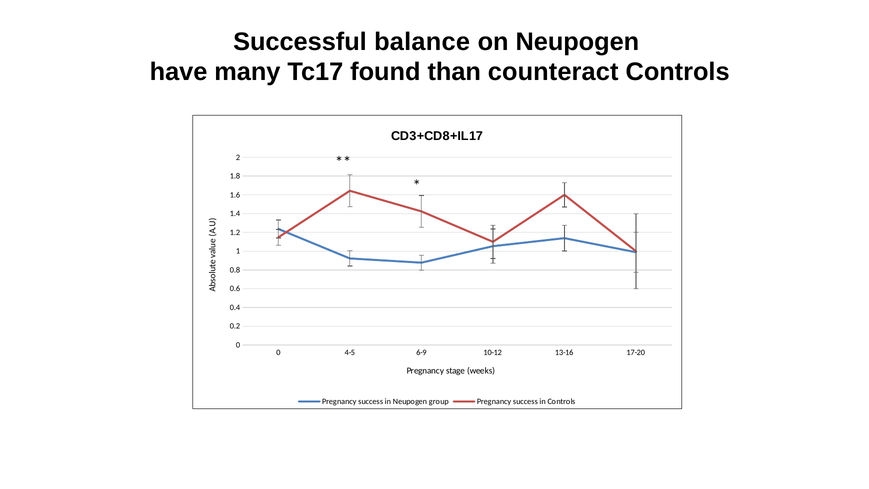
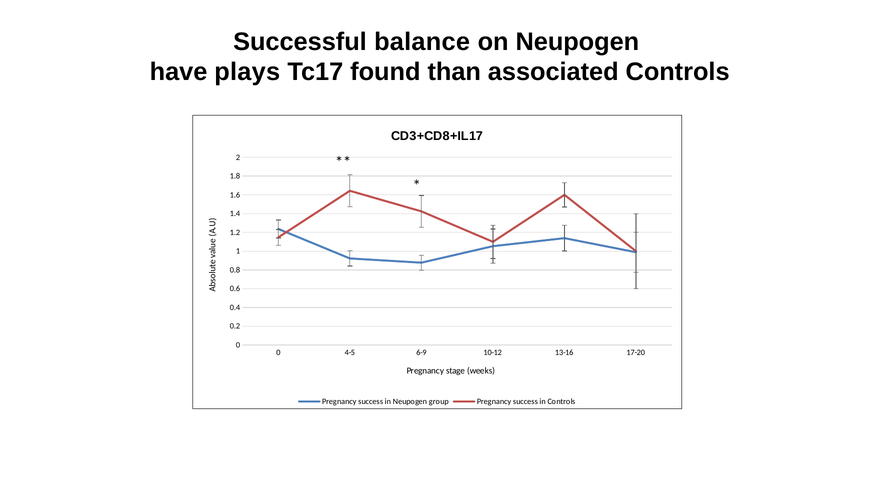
many: many -> plays (247, 72)
counteract: counteract -> associated (553, 72)
